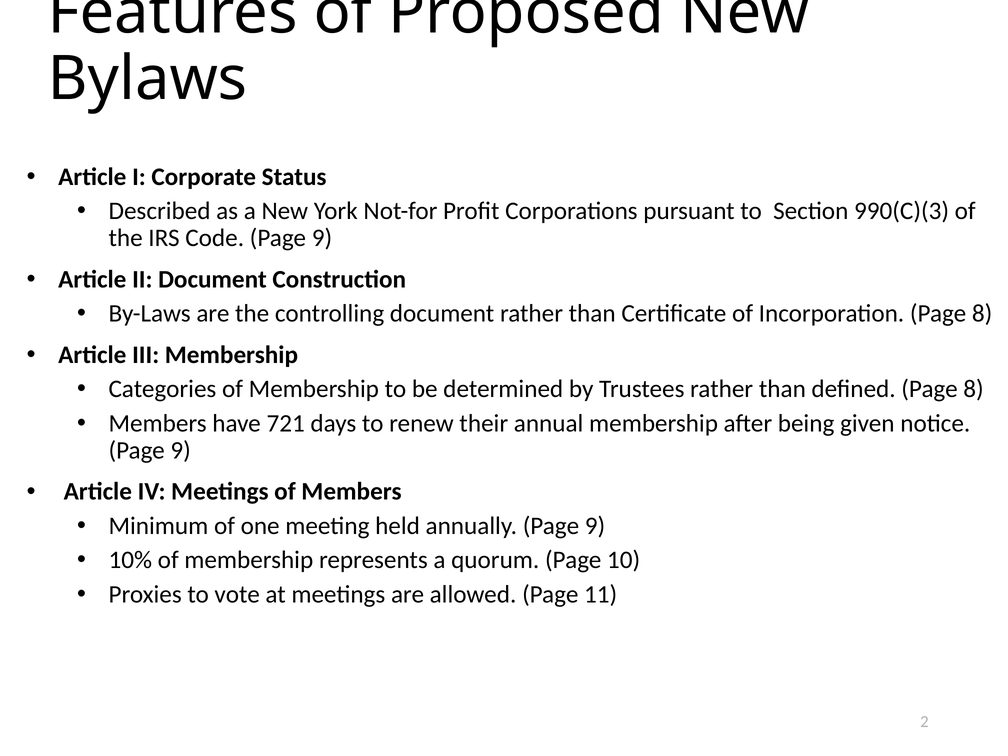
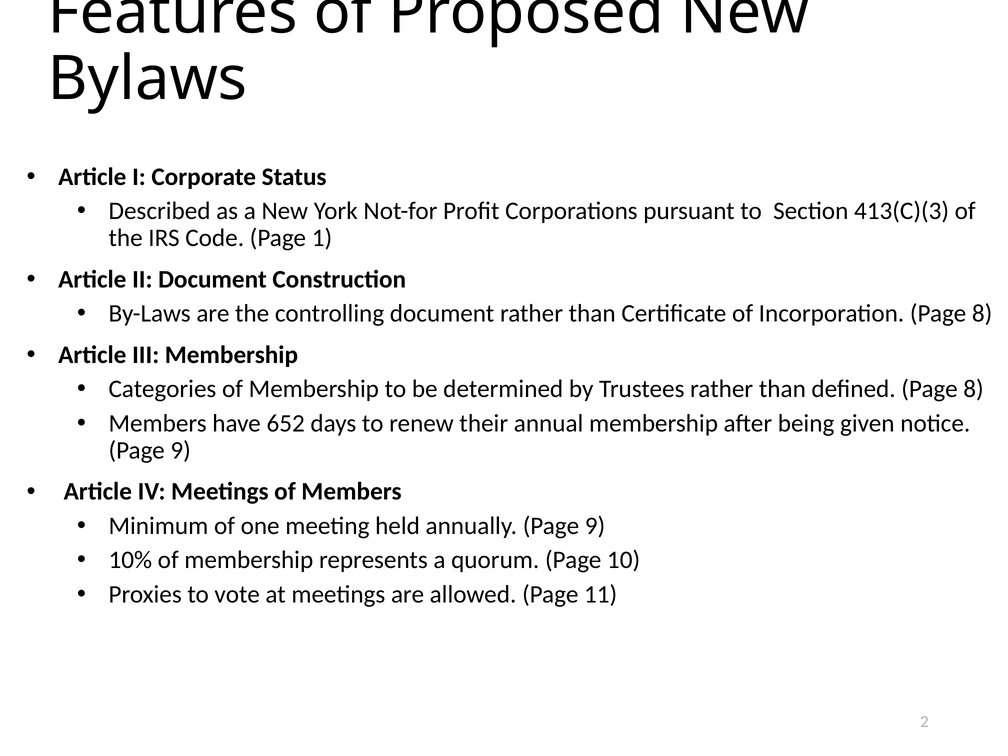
990(C)(3: 990(C)(3 -> 413(C)(3 (902, 211)
Code Page 9: 9 -> 1 (322, 238)
721: 721 -> 652 (286, 423)
